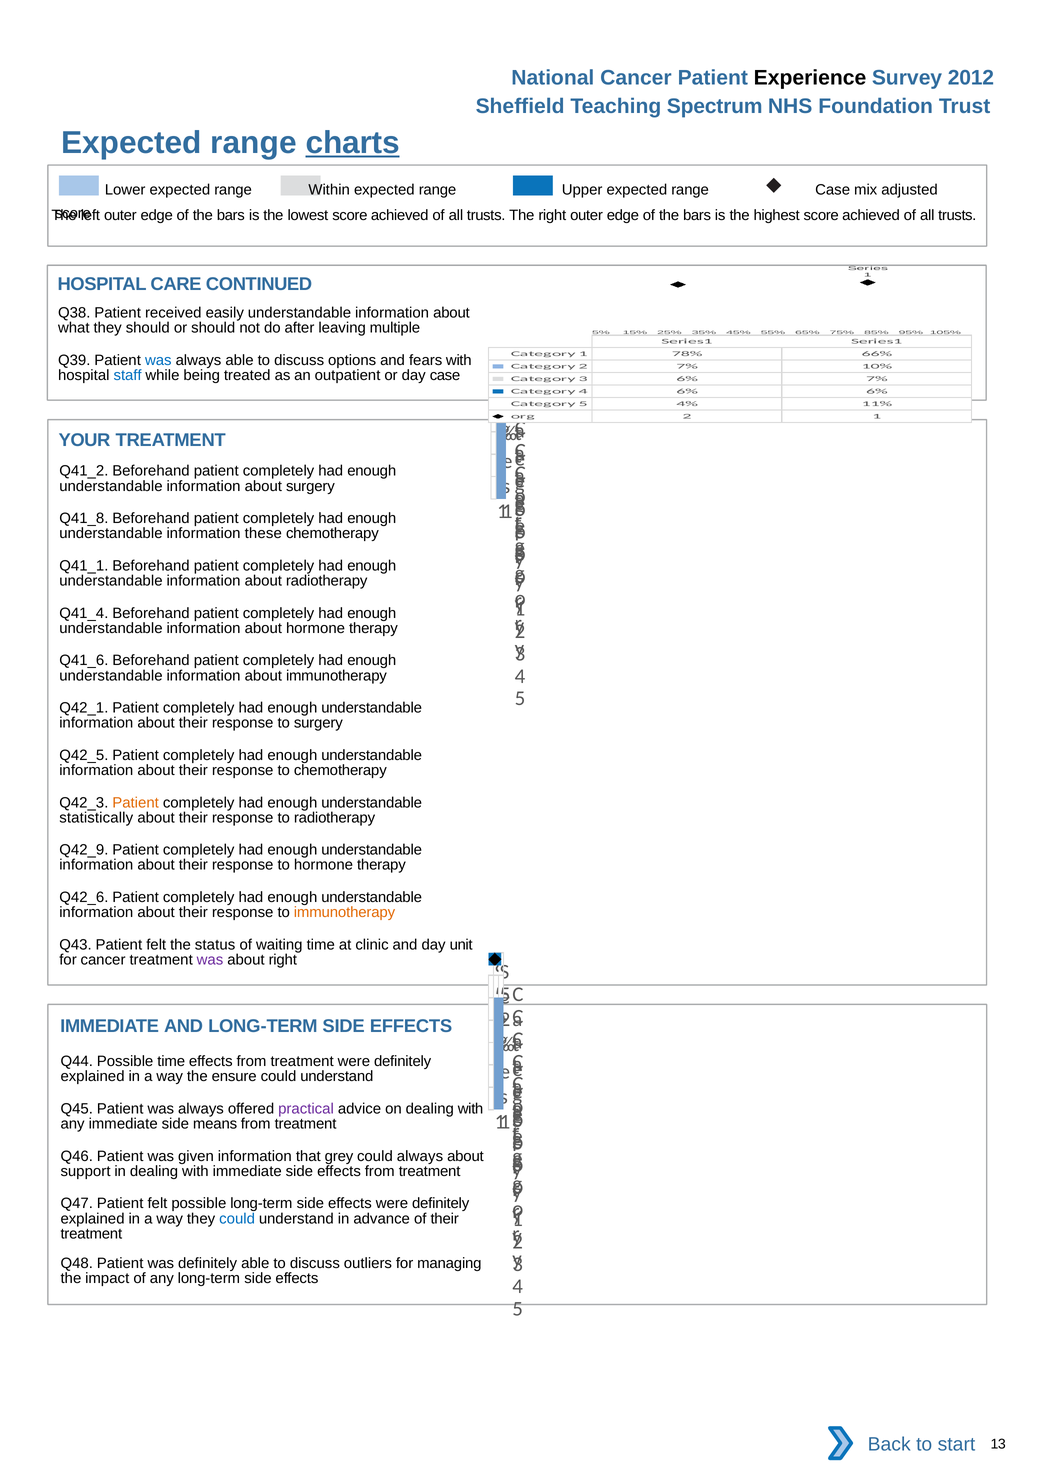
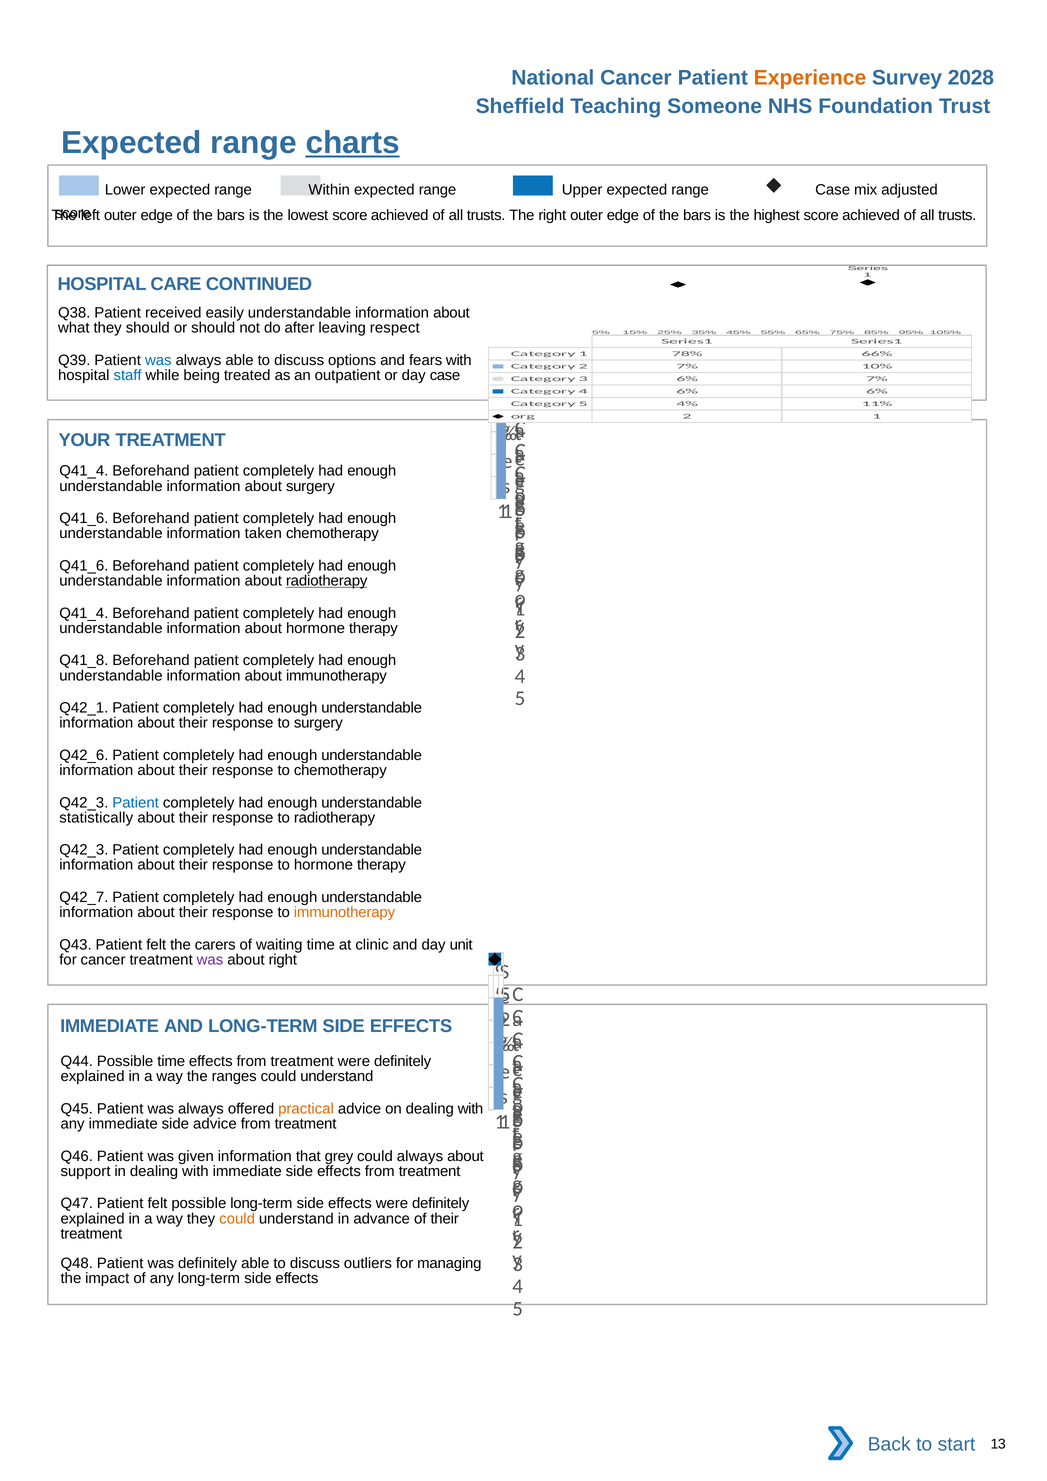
Experience colour: black -> orange (810, 78)
2012: 2012 -> 2028 (971, 78)
Spectrum: Spectrum -> Someone (715, 107)
multiple: multiple -> respect (395, 328)
Q41_2: Q41_2 -> Q41_4 (84, 471)
Q41_8: Q41_8 -> Q41_6 (84, 519)
these: these -> taken (263, 534)
Q41_1: Q41_1 -> Q41_6 (84, 566)
radiotherapy underline: none -> present (327, 581)
Q41_6: Q41_6 -> Q41_8 (84, 661)
Q42_5: Q42_5 -> Q42_6 (84, 756)
Patient colour: orange -> blue (136, 803)
Q42_9: Q42_9 -> Q42_3 (84, 850)
Q42_6: Q42_6 -> Q42_7 (84, 898)
status: status -> carers (215, 945)
ensure: ensure -> ranges (234, 1077)
practical colour: purple -> orange (306, 1109)
side means: means -> advice (215, 1124)
could colour: blue -> orange (237, 1219)
